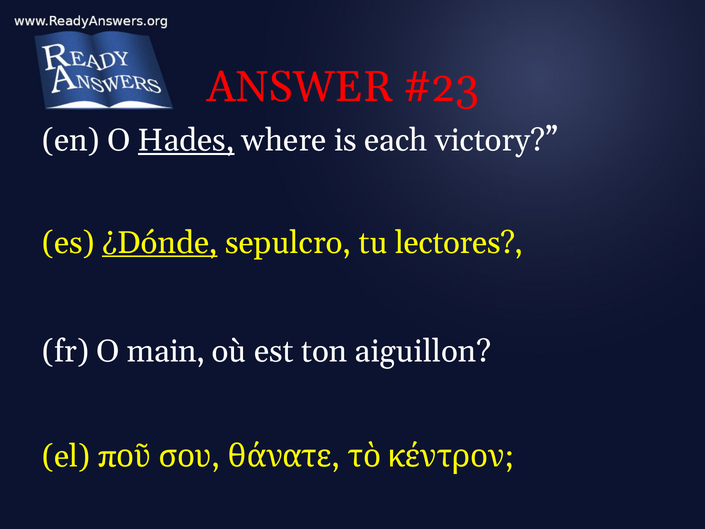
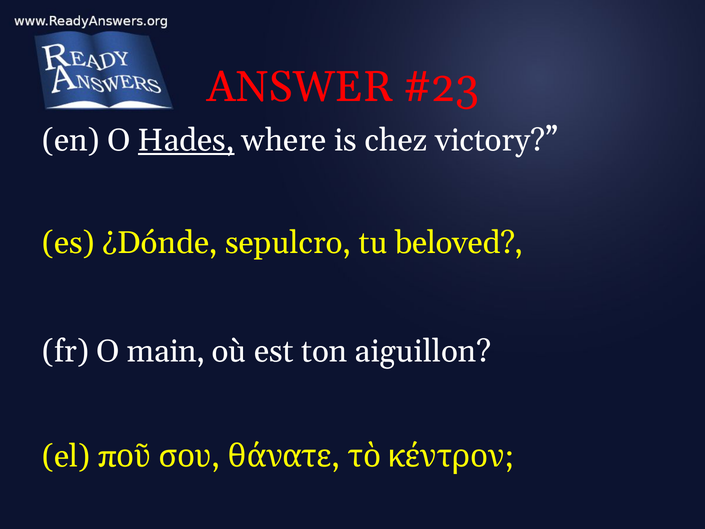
each: each -> chez (396, 140)
¿Dónde underline: present -> none (160, 243)
lectores: lectores -> beloved (459, 243)
